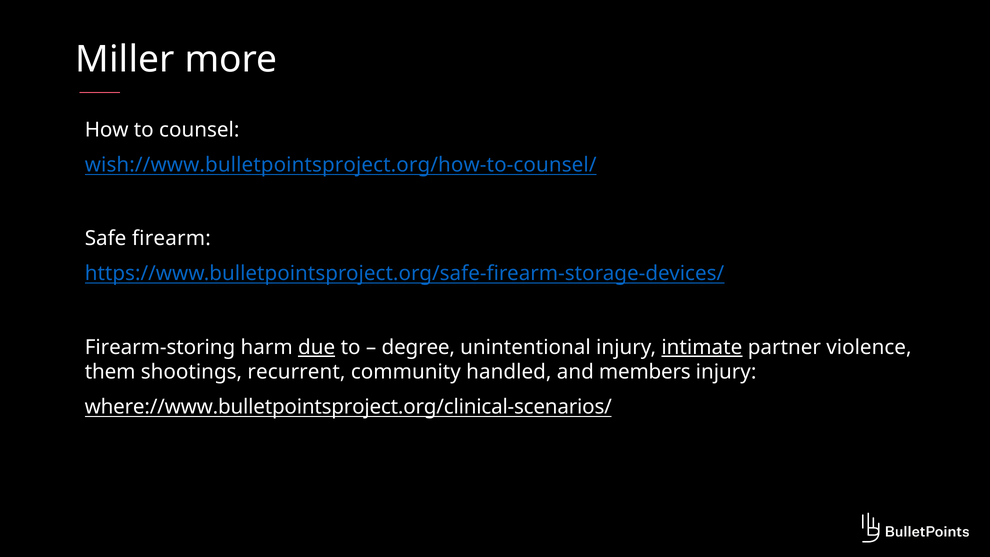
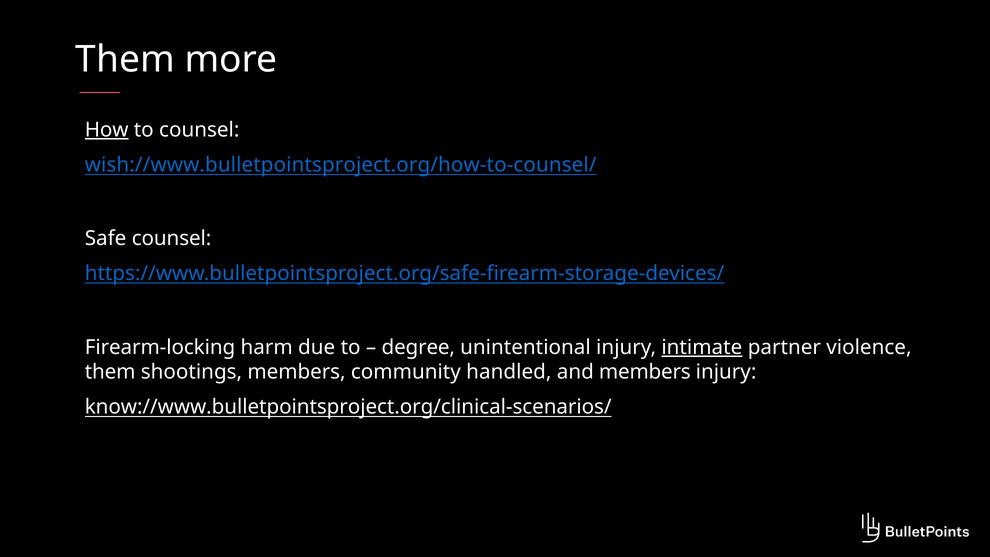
Miller: Miller -> Them (125, 60)
How underline: none -> present (107, 130)
Safe firearm: firearm -> counsel (172, 239)
Firearm-storing: Firearm-storing -> Firearm-locking (160, 347)
due underline: present -> none (317, 347)
shootings recurrent: recurrent -> members (297, 372)
where://www.bulletpointsproject.org/clinical-scenarios/: where://www.bulletpointsproject.org/clinical-scenarios/ -> know://www.bulletpointsproject.org/clinical-scenarios/ (348, 407)
